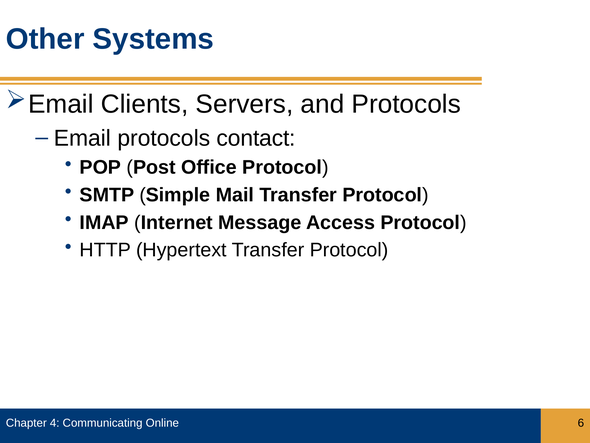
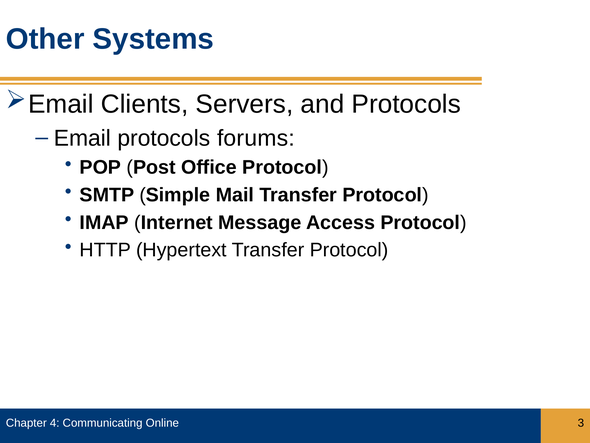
contact: contact -> forums (256, 138)
6: 6 -> 3 (581, 422)
